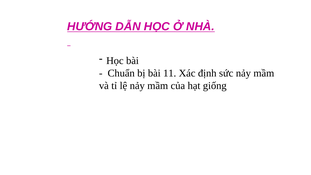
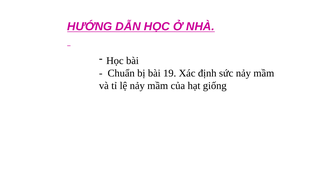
11: 11 -> 19 (170, 73)
